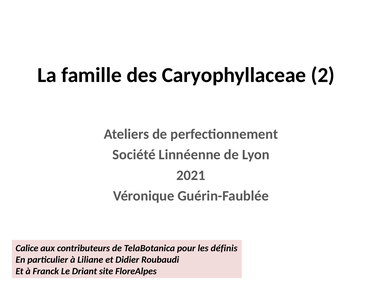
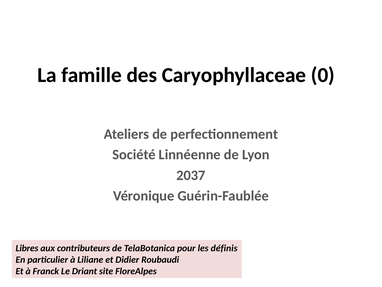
2: 2 -> 0 (323, 75)
2021: 2021 -> 2037 (191, 175)
Calice: Calice -> Libres (27, 248)
